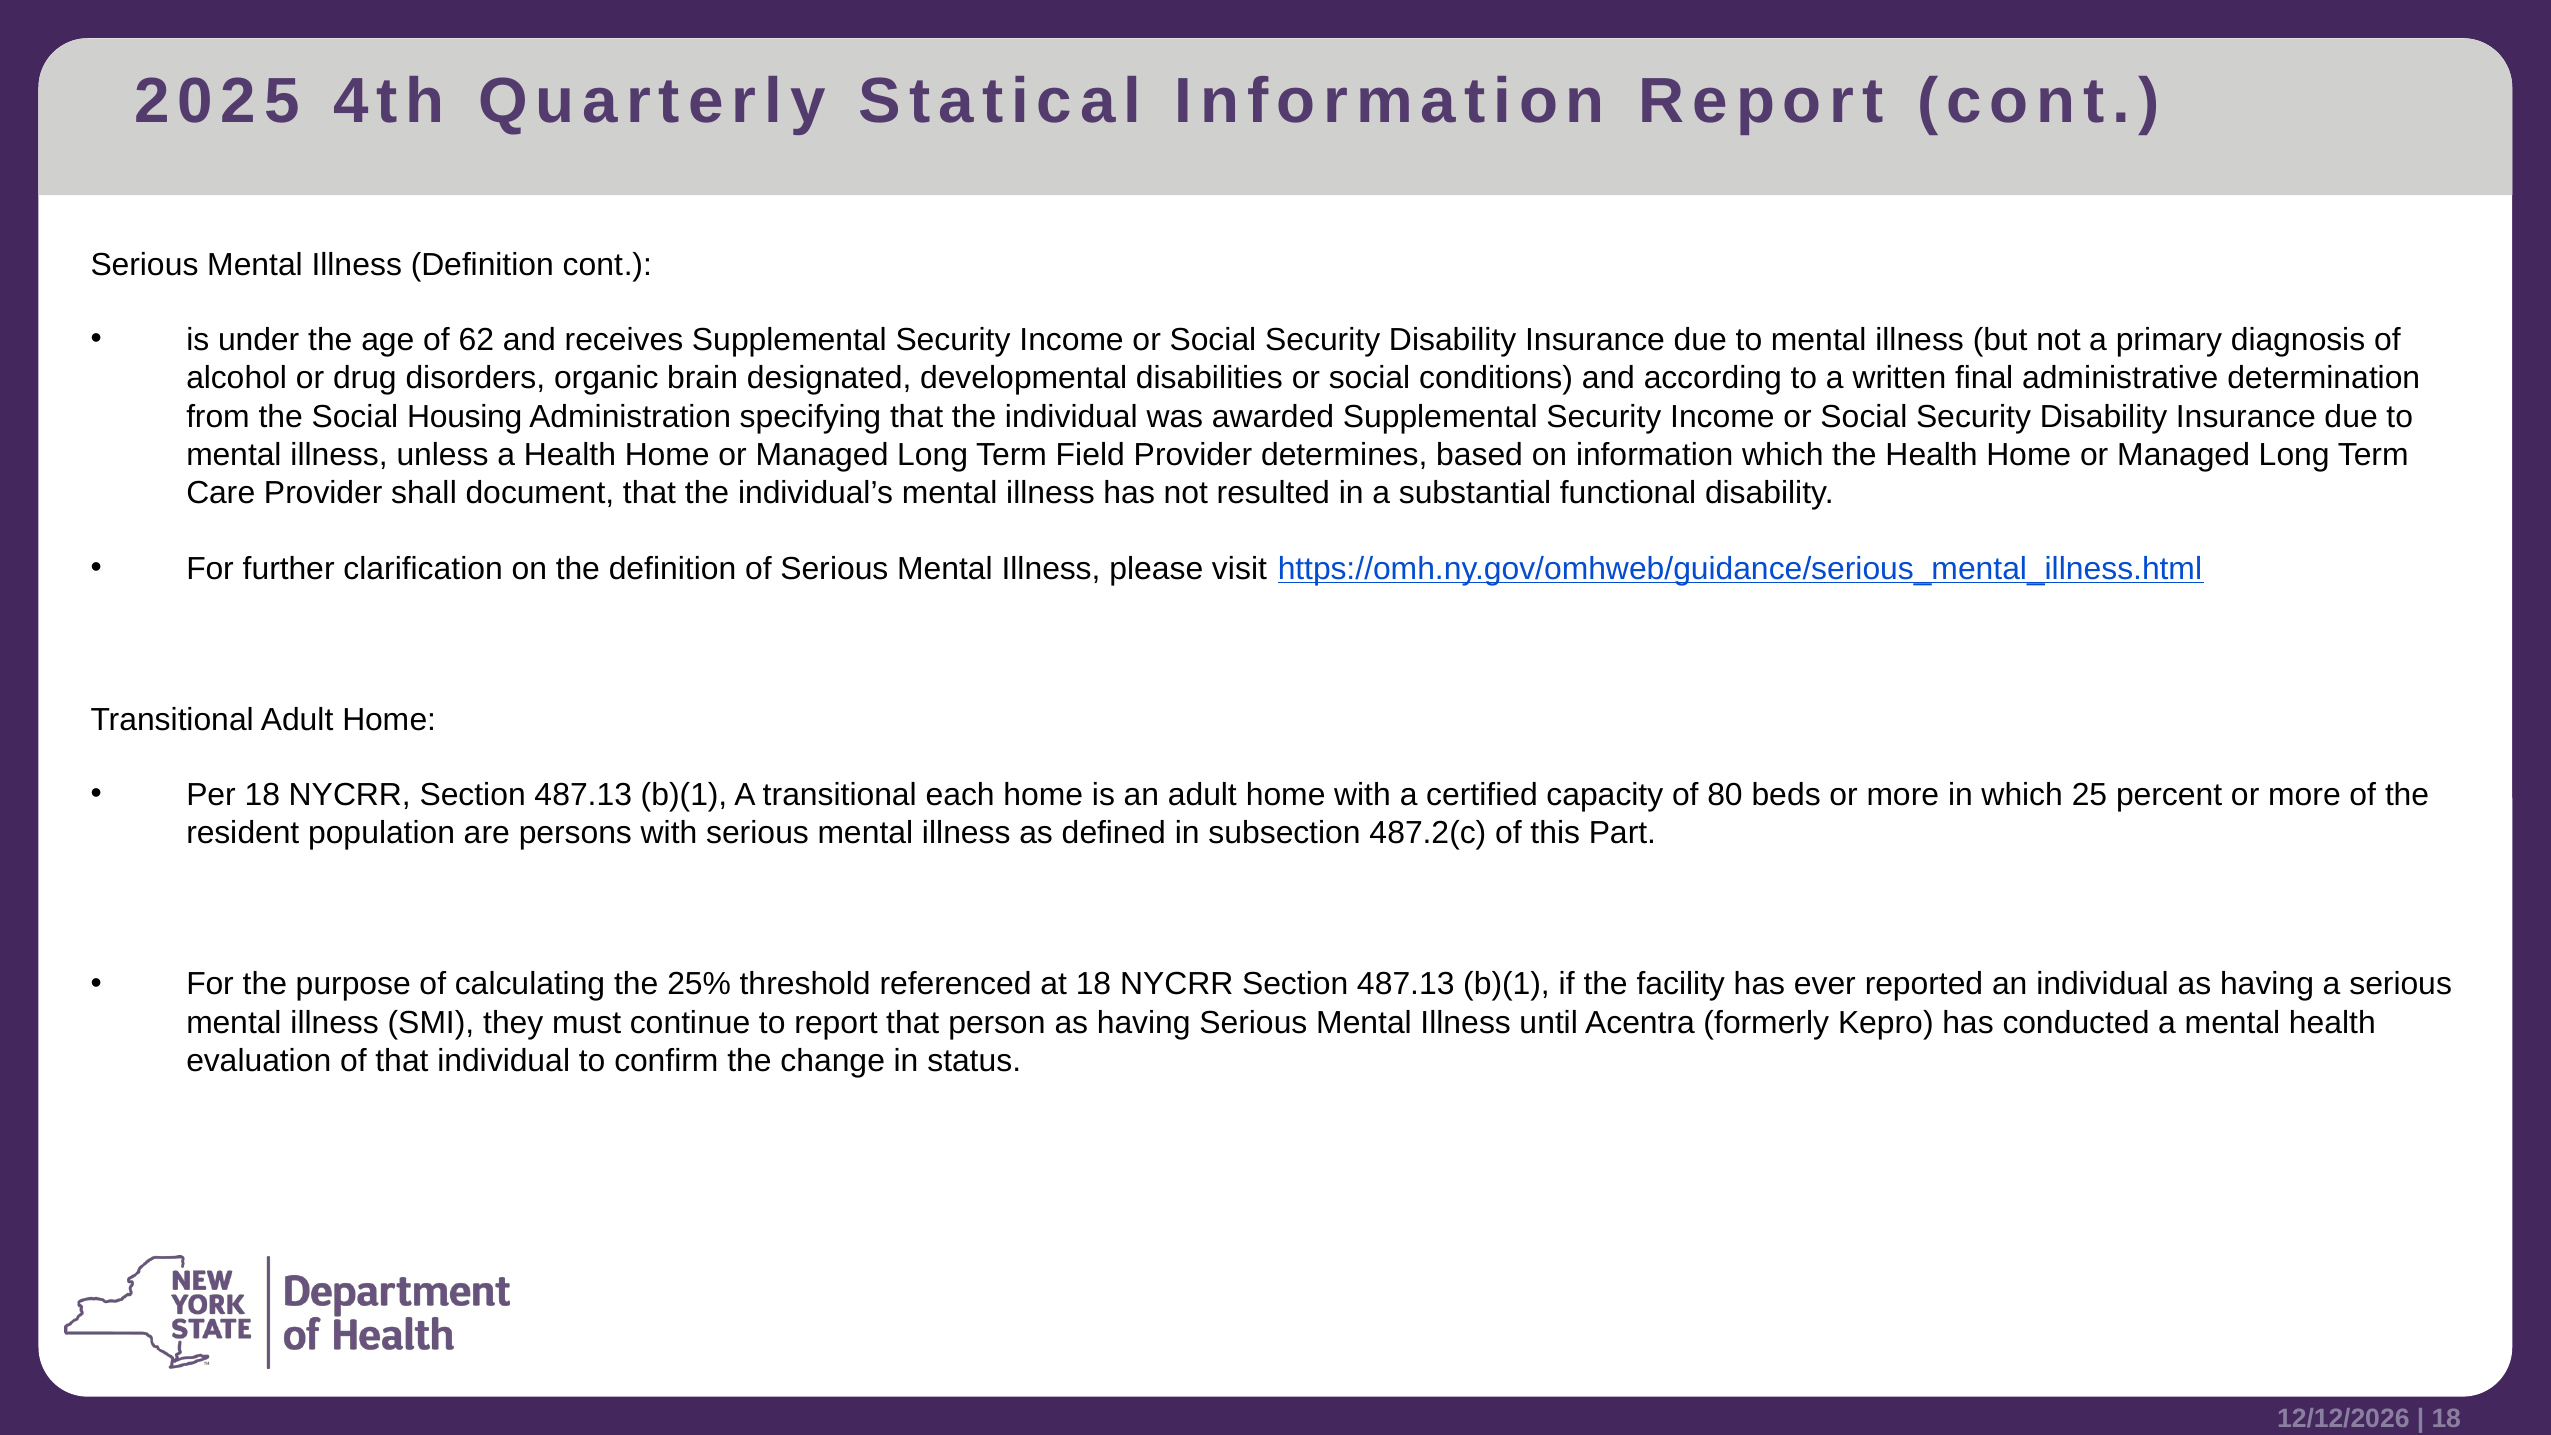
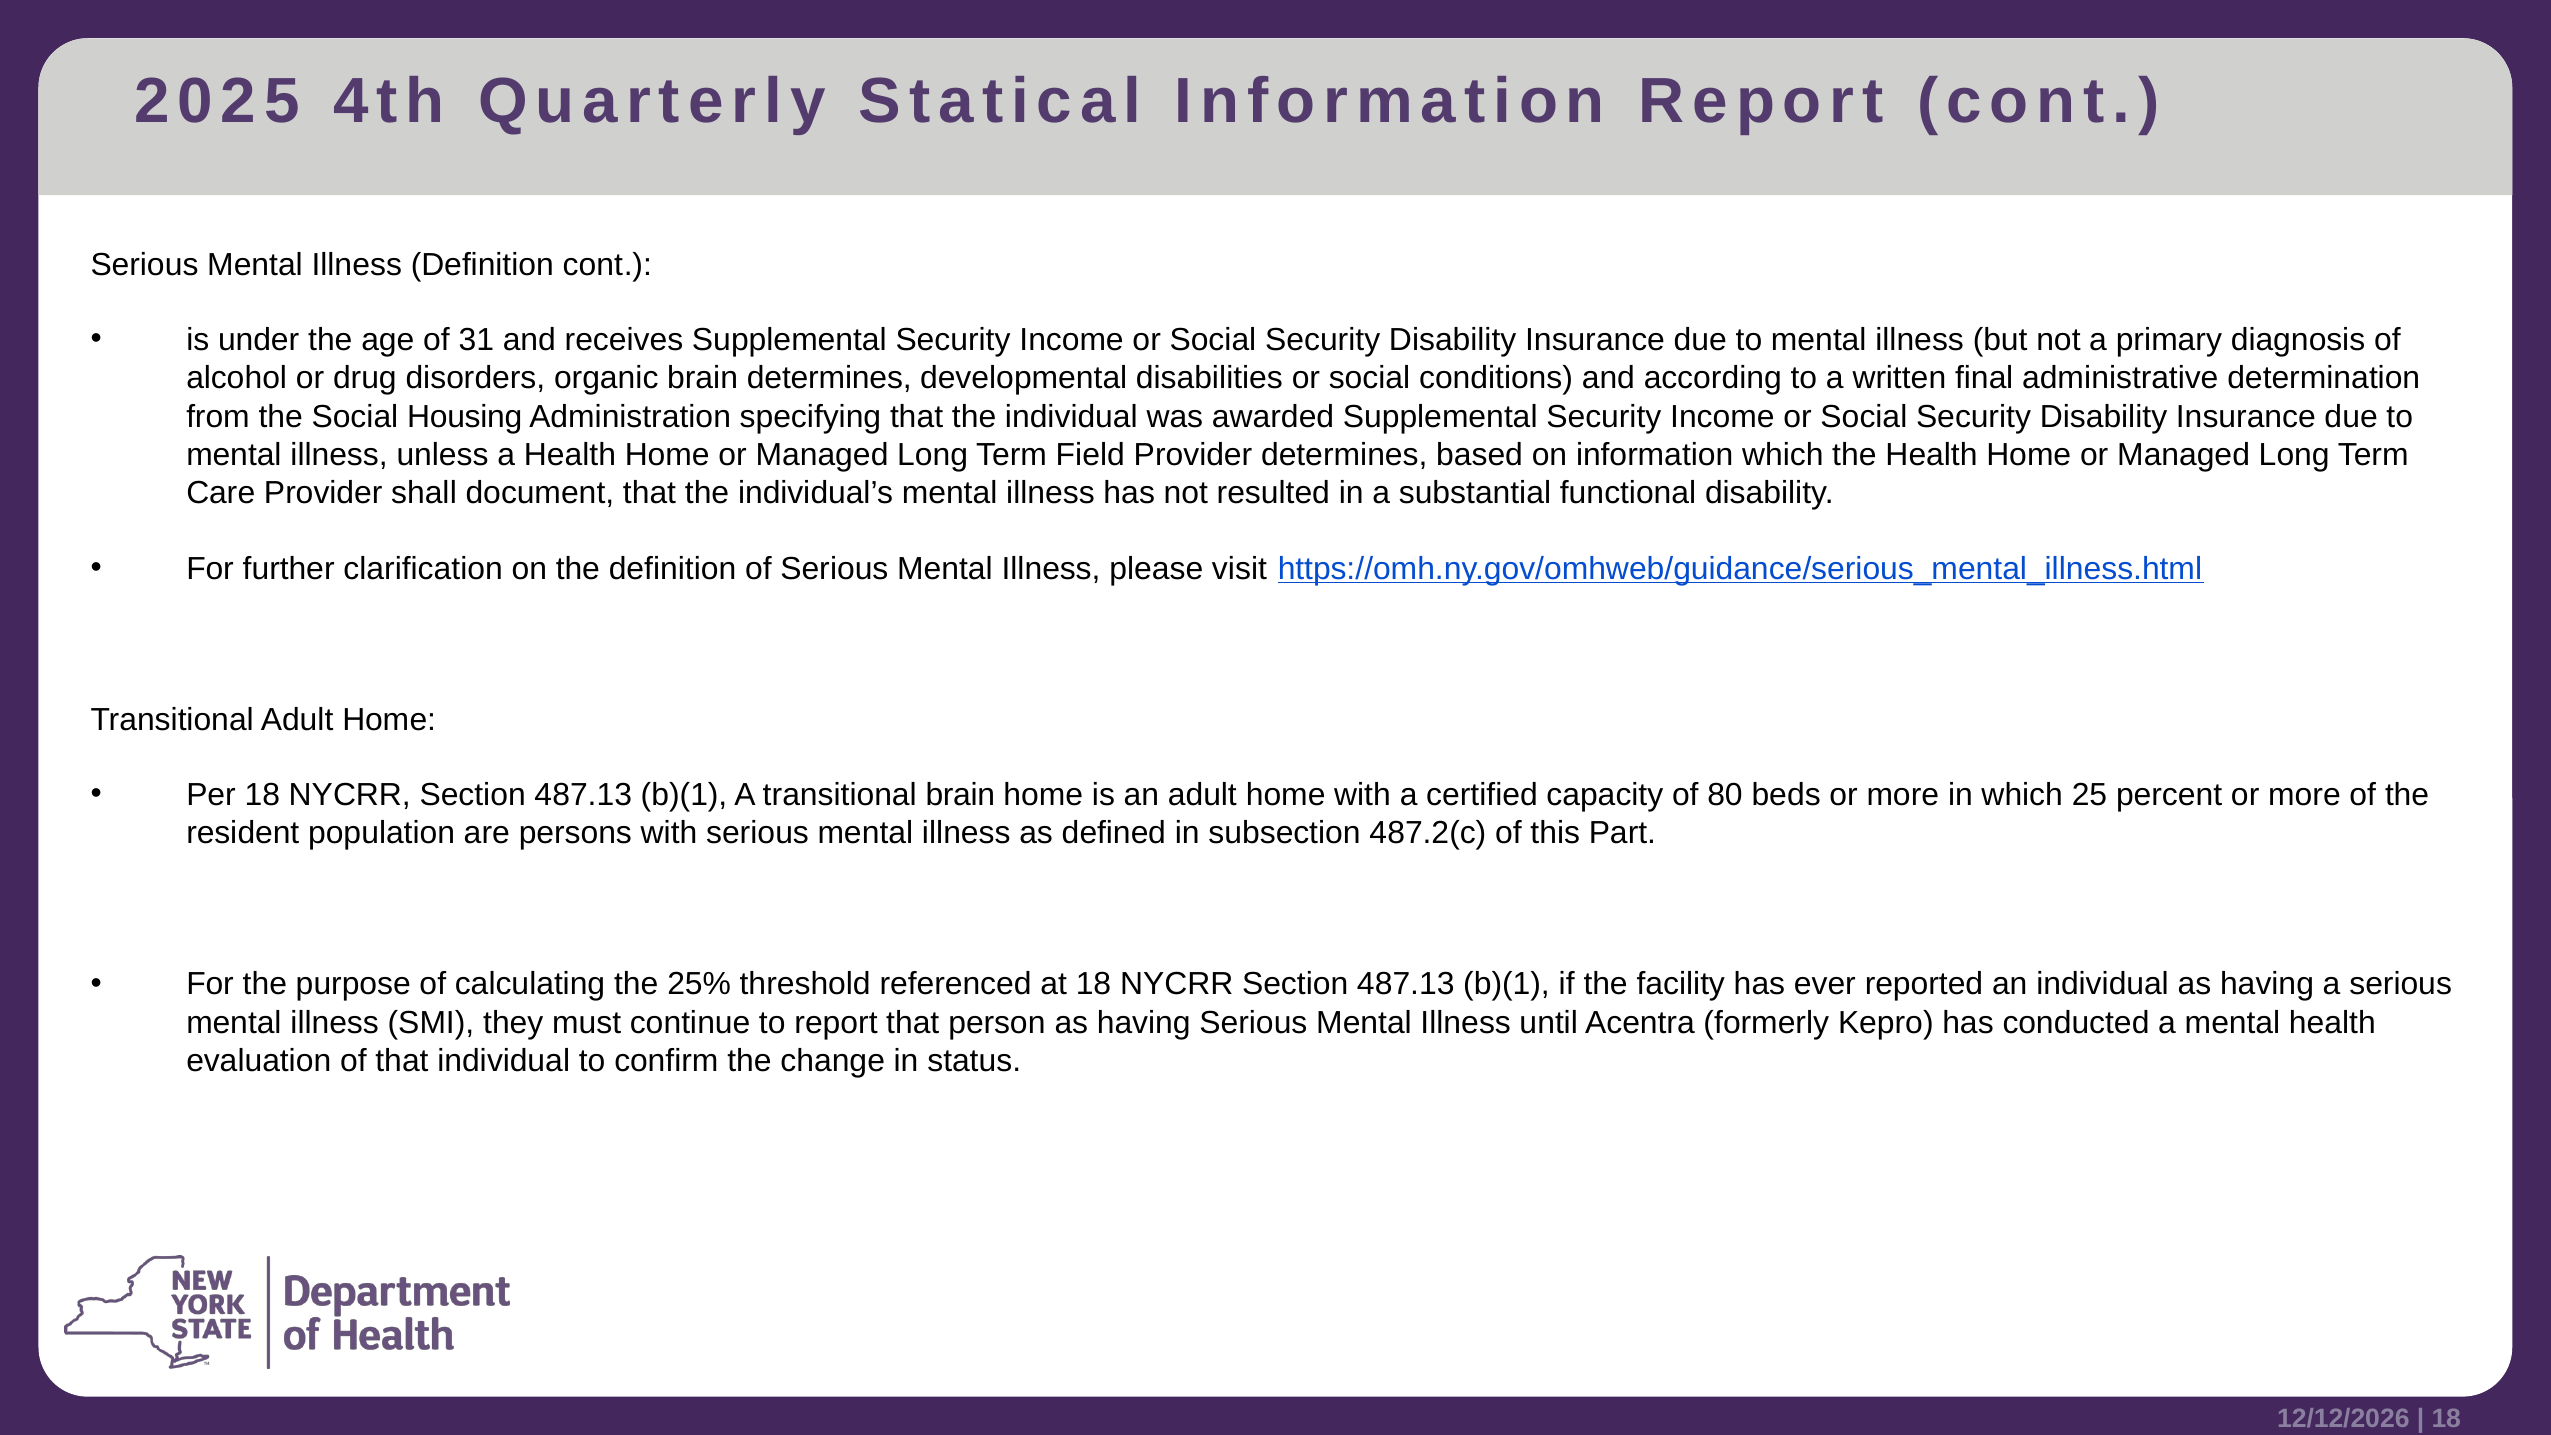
62: 62 -> 31 (476, 340)
brain designated: designated -> determines (829, 378)
transitional each: each -> brain (960, 795)
